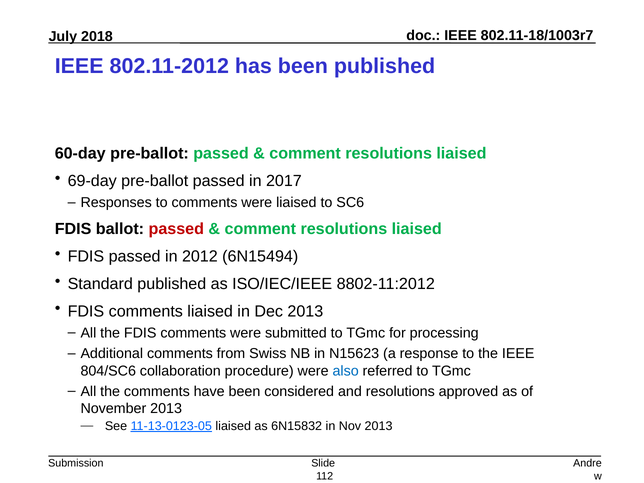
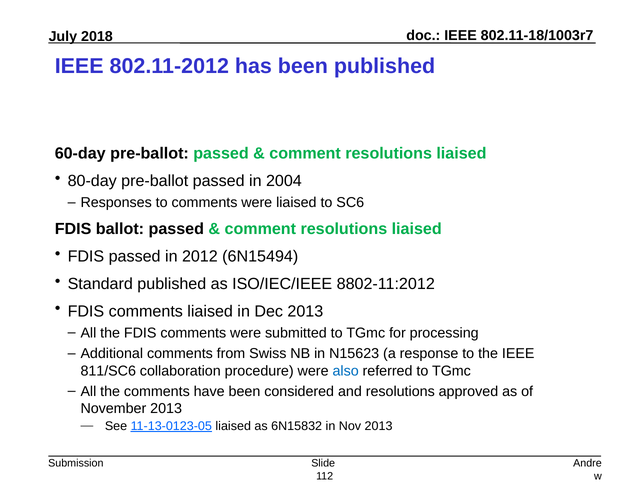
69-day: 69-day -> 80-day (92, 181)
2017: 2017 -> 2004 (284, 181)
passed colour: red -> black (176, 229)
804/SC6: 804/SC6 -> 811/SC6 (108, 371)
